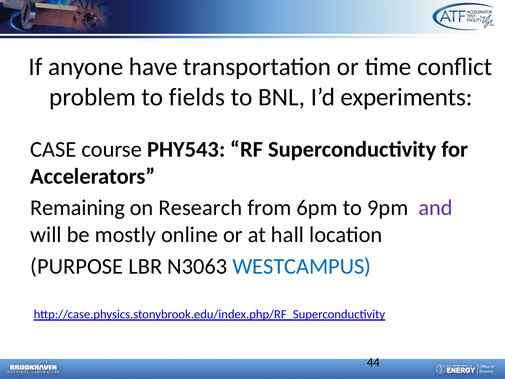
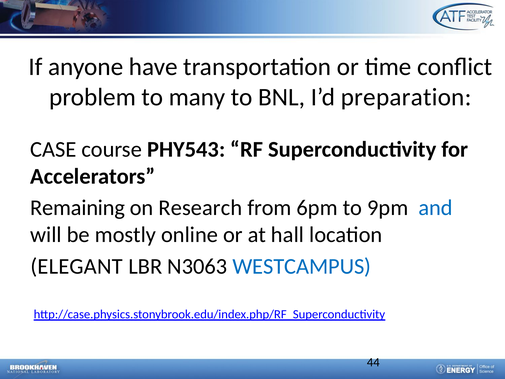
fields: fields -> many (197, 97)
experiments: experiments -> preparation (406, 97)
and colour: purple -> blue (436, 208)
PURPOSE: PURPOSE -> ELEGANT (77, 266)
